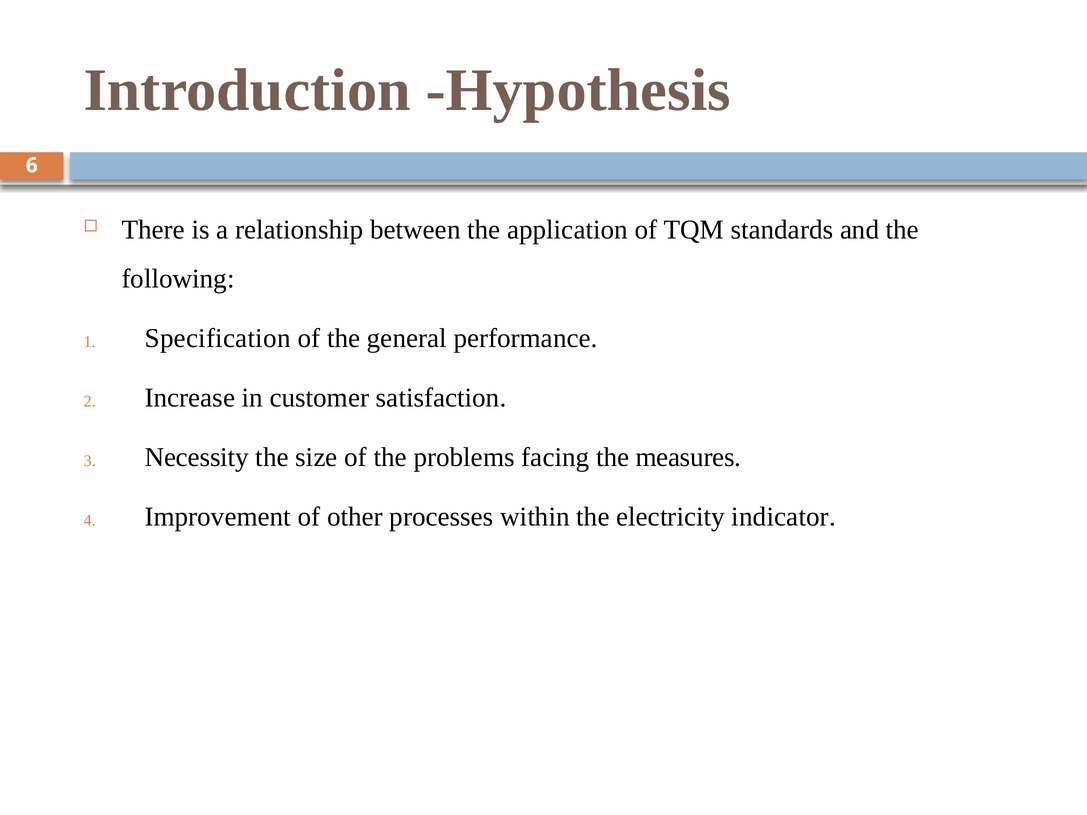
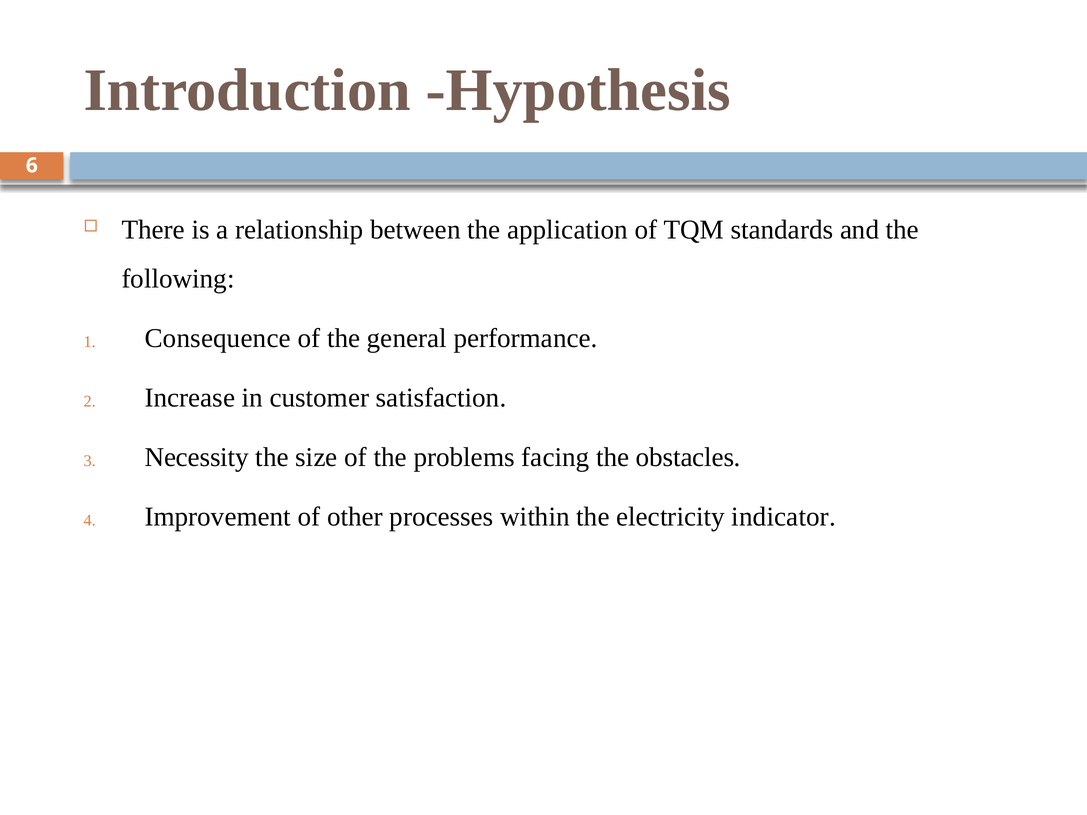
Specification: Specification -> Consequence (218, 338)
measures: measures -> obstacles (688, 457)
